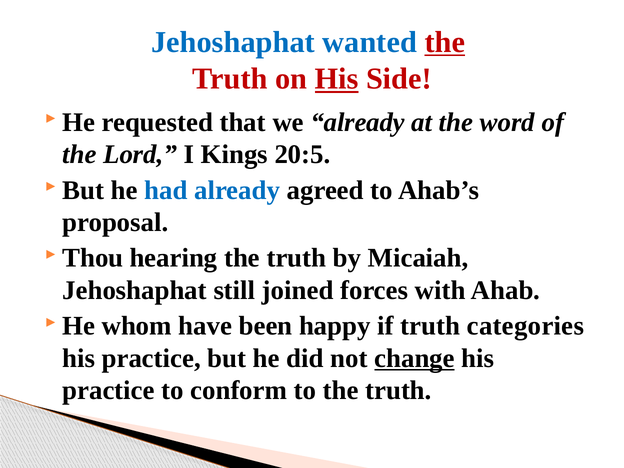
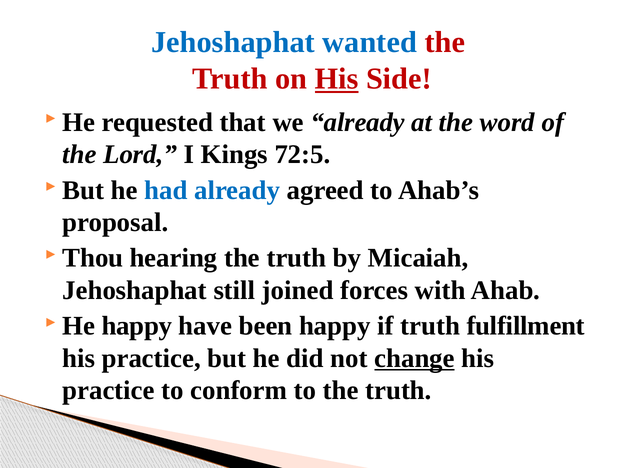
the underline: present -> none (445, 42)
20:5: 20:5 -> 72:5 (303, 154)
He whom: whom -> happy (137, 326)
categories: categories -> fulfillment (526, 326)
